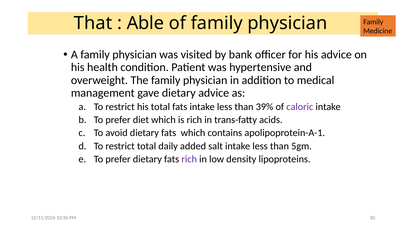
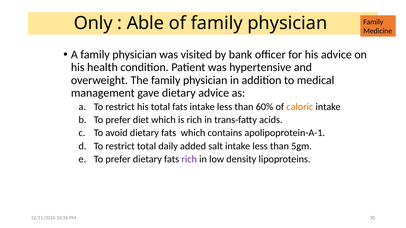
That: That -> Only (93, 23)
39%: 39% -> 60% (265, 107)
caloric colour: purple -> orange (300, 107)
